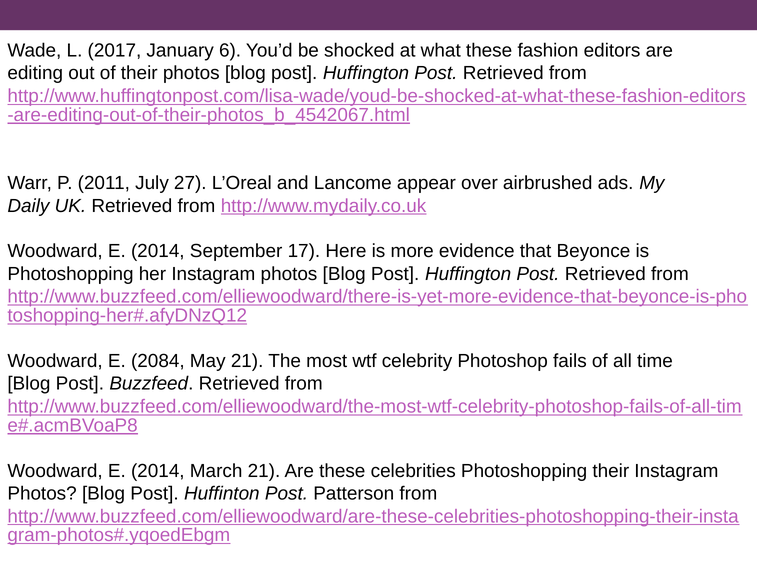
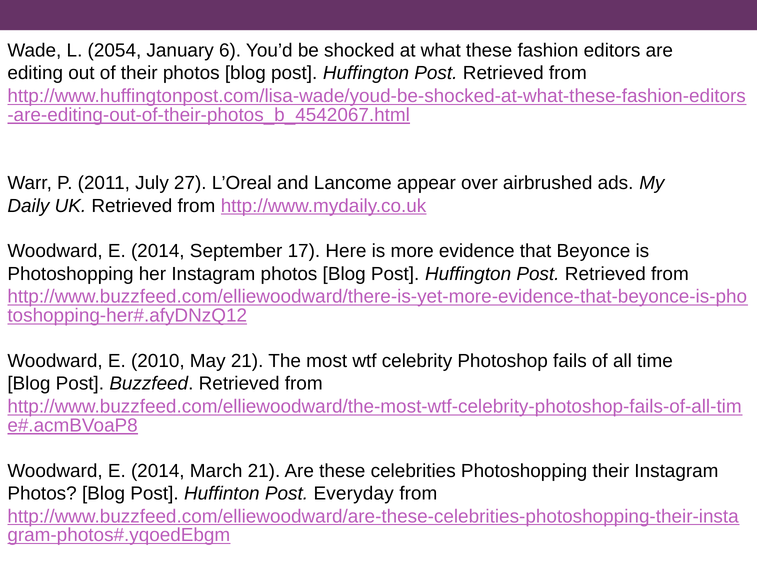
2017: 2017 -> 2054 (114, 51)
2084: 2084 -> 2010 (158, 361)
Patterson: Patterson -> Everyday (354, 493)
